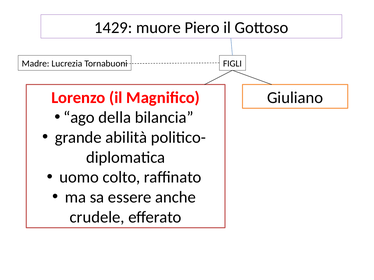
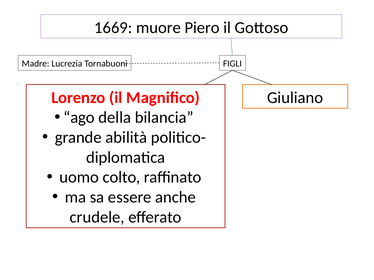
1429: 1429 -> 1669 (113, 28)
